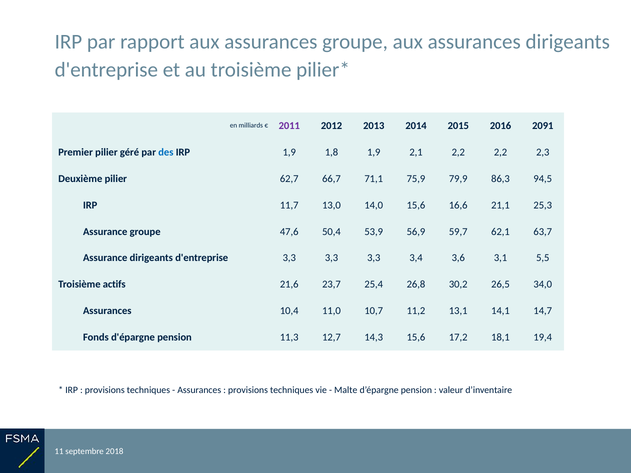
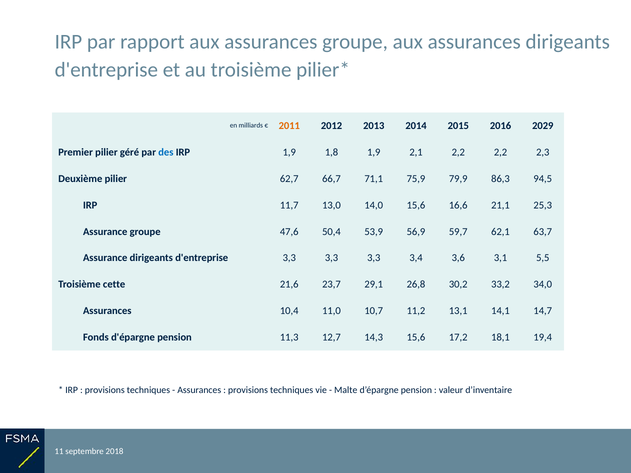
2011 colour: purple -> orange (289, 126)
2091: 2091 -> 2029 (543, 126)
actifs: actifs -> cette (114, 285)
25,4: 25,4 -> 29,1 (374, 285)
26,5: 26,5 -> 33,2 (501, 285)
